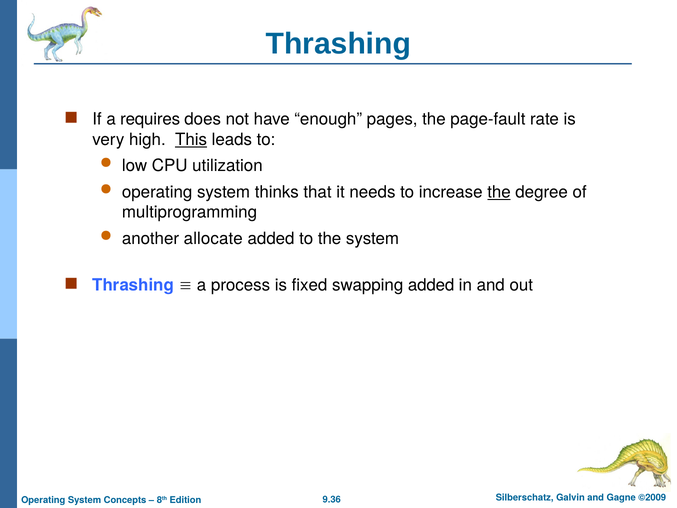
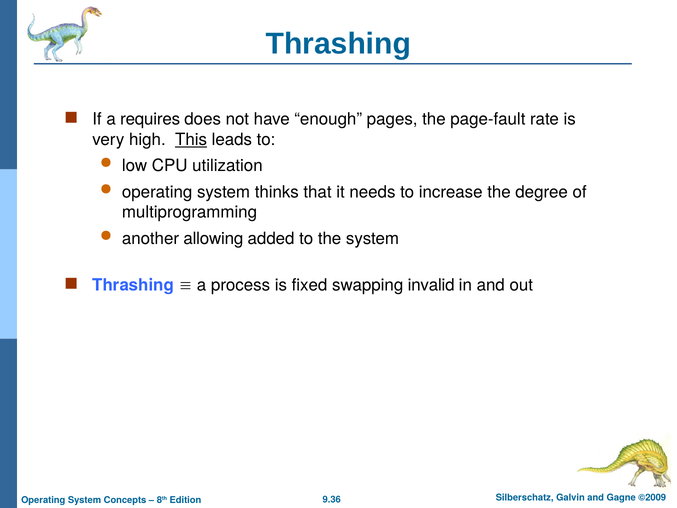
the underline: present -> none (499, 192)
allocate: allocate -> allowing (213, 239)
swapping added: added -> invalid (431, 285)
